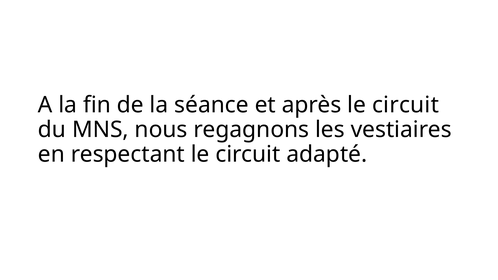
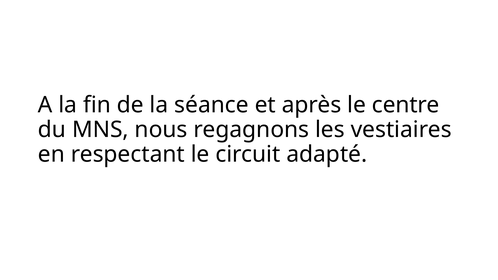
après le circuit: circuit -> centre (406, 105)
